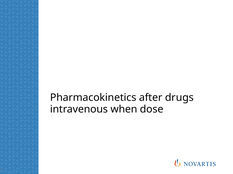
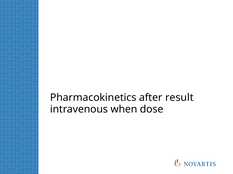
drugs: drugs -> result (179, 98)
